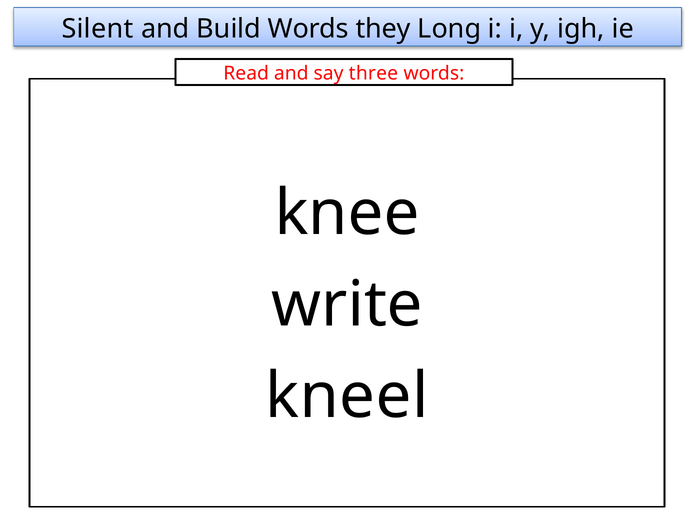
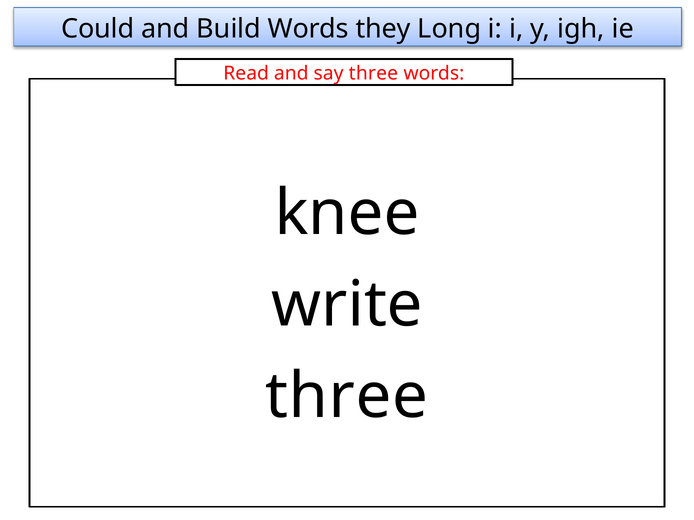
Silent: Silent -> Could (98, 29)
kneel: kneel -> three (347, 397)
